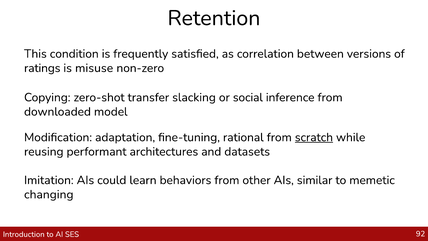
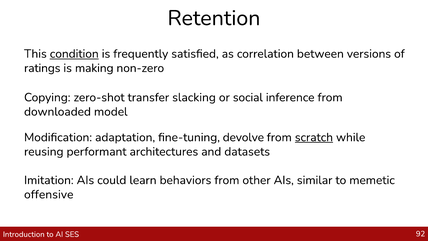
condition underline: none -> present (74, 54)
misuse: misuse -> making (94, 68)
rational: rational -> devolve (243, 137)
changing: changing -> offensive (49, 194)
